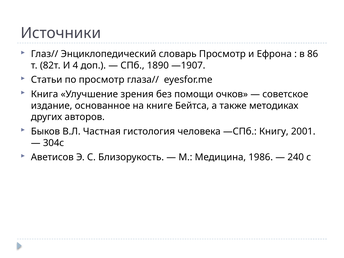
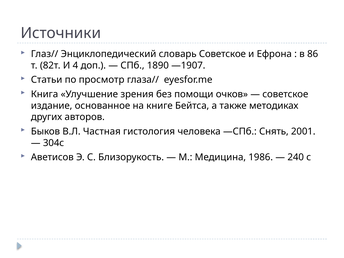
словарь Просмотр: Просмотр -> Советское (222, 54)
Книгу: Книгу -> Снять (274, 131)
